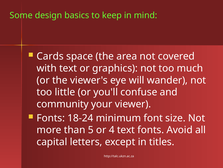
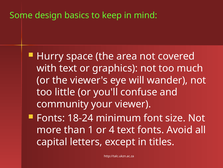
Cards: Cards -> Hurry (50, 56)
5: 5 -> 1 (91, 129)
